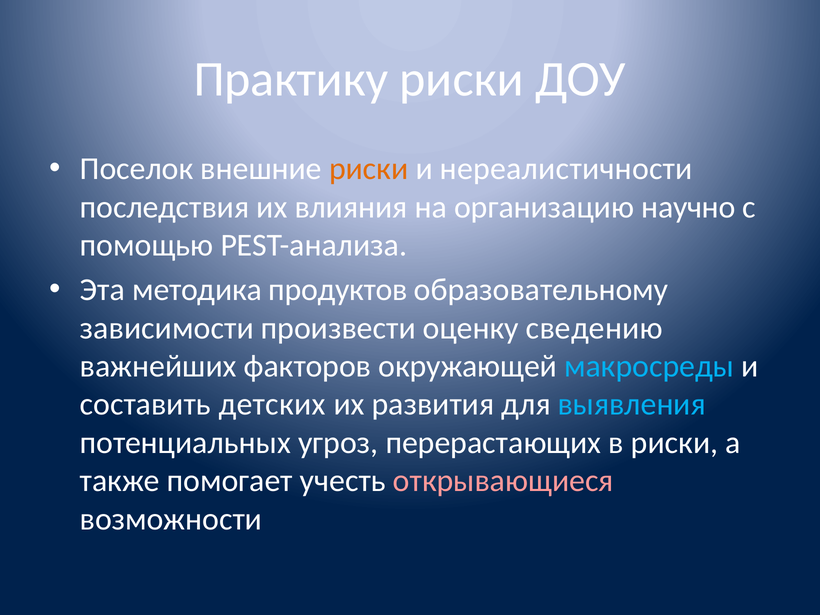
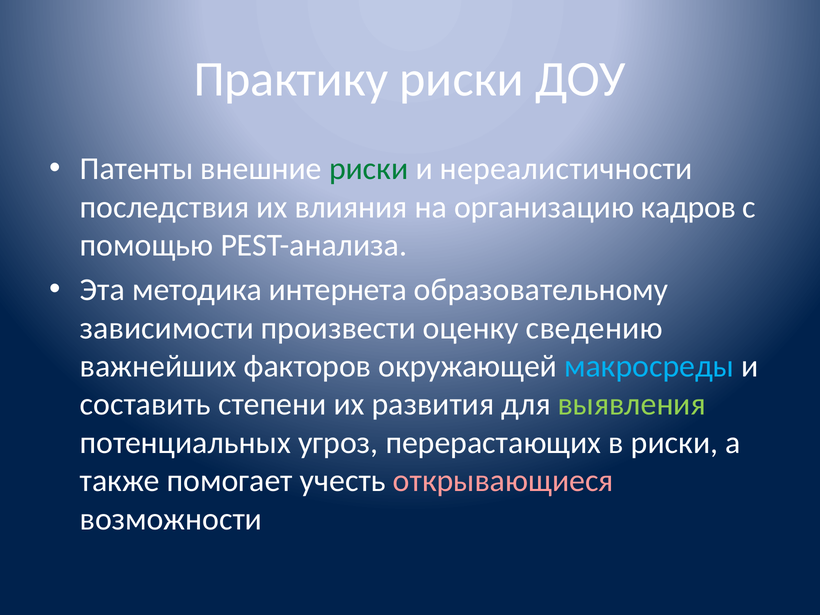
Поселок: Поселок -> Патенты (137, 169)
риски colour: orange -> green (369, 169)
научно: научно -> кадров (688, 207)
продуктов: продуктов -> интернета (338, 290)
детских: детских -> степени (272, 404)
выявления colour: light blue -> light green (632, 404)
